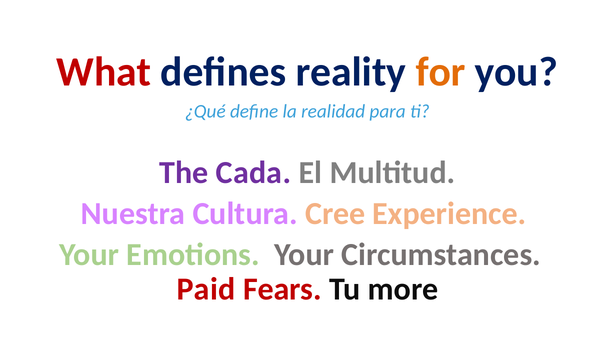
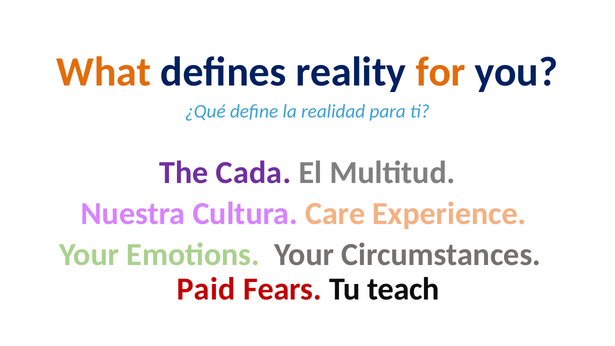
What colour: red -> orange (104, 72)
Cree: Cree -> Care (335, 214)
more: more -> teach (403, 289)
